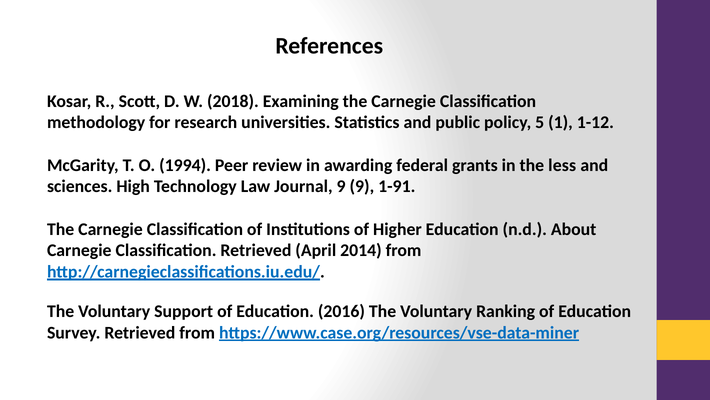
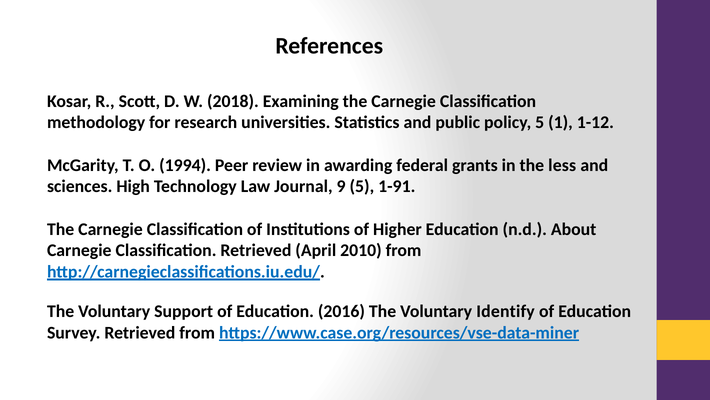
9 9: 9 -> 5 (362, 186)
2014: 2014 -> 2010 (361, 250)
Ranking: Ranking -> Identify (506, 311)
